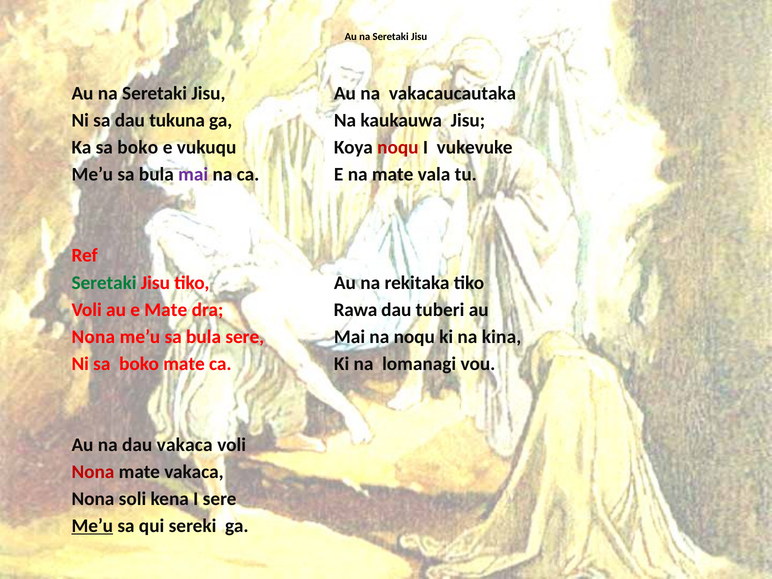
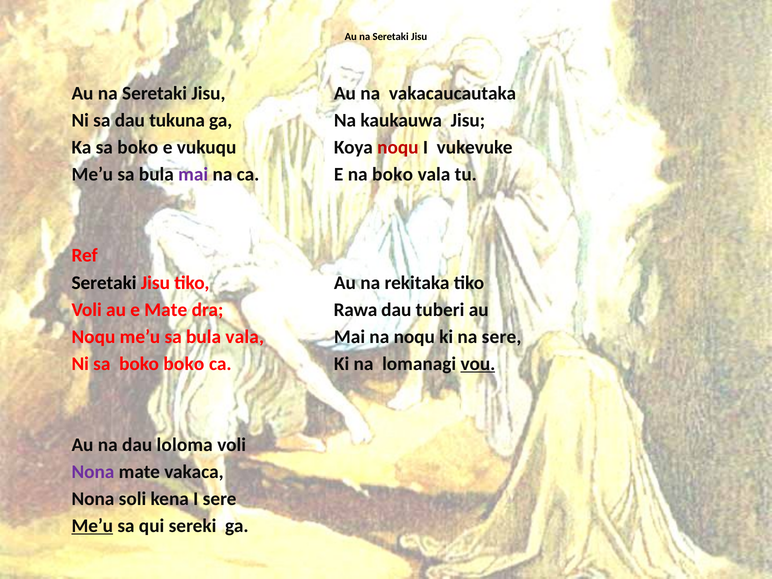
na mate: mate -> boko (393, 175)
Seretaki colour: green -> black (104, 283)
Nona: Nona -> Noqu (93, 337)
bula sere: sere -> vala (245, 337)
na kina: kina -> sere (502, 337)
boko mate: mate -> boko (184, 364)
vou underline: none -> present (478, 364)
dau vakaca: vakaca -> loloma (185, 445)
Nona colour: red -> purple (93, 472)
